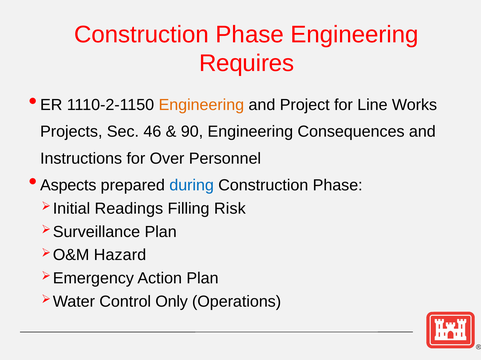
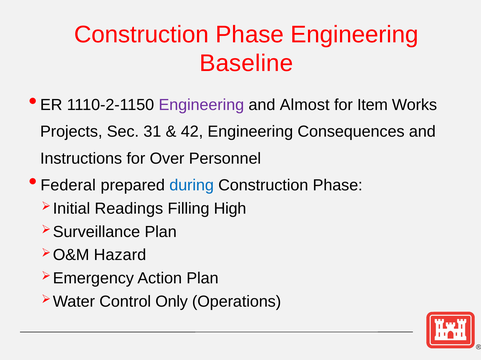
Requires: Requires -> Baseline (246, 63)
Engineering colour: orange -> purple (201, 105)
Project: Project -> Almost (305, 105)
Line: Line -> Item (372, 105)
46: 46 -> 31 (152, 132)
90: 90 -> 42 (192, 132)
Aspects: Aspects -> Federal (68, 186)
Risk: Risk -> High (230, 209)
